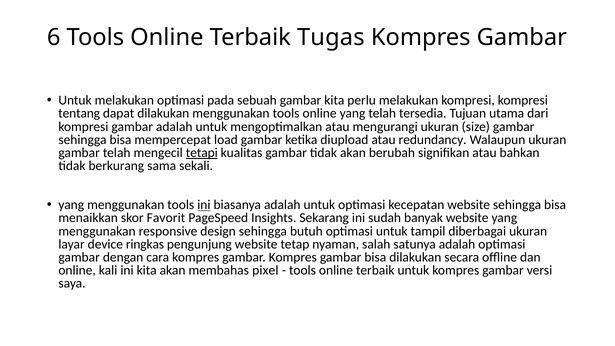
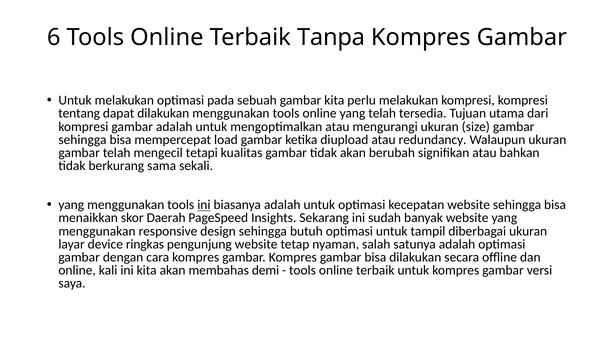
Tugas: Tugas -> Tanpa (331, 37)
tetapi underline: present -> none (202, 153)
Favorit: Favorit -> Daerah (166, 218)
pixel: pixel -> demi (266, 270)
